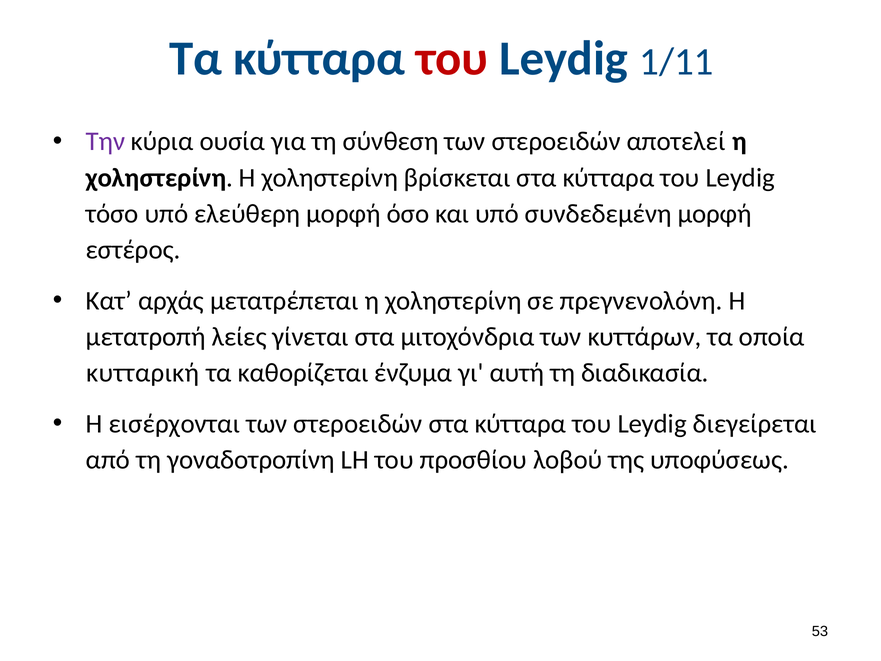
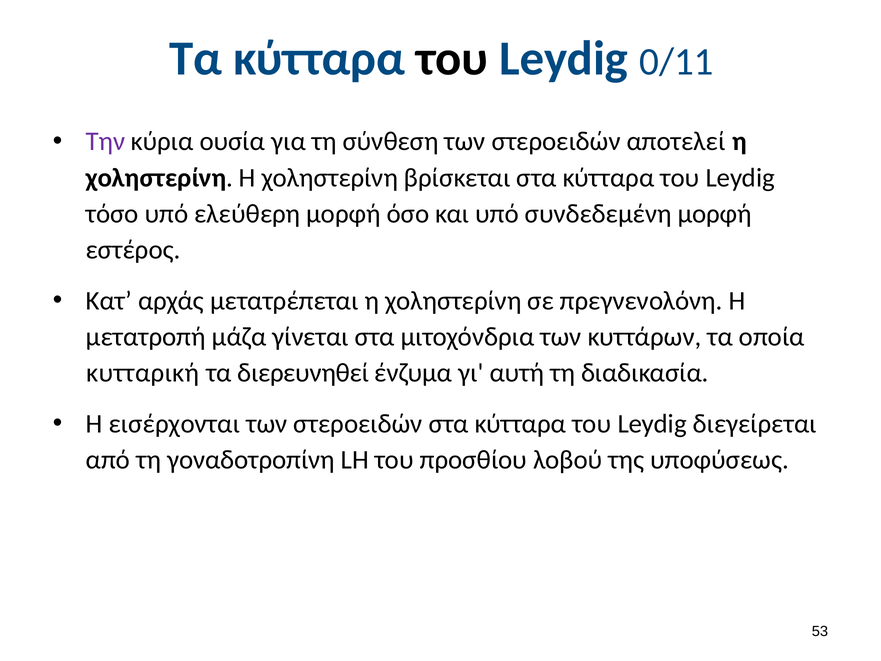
του colour: red -> black (452, 58)
1/11: 1/11 -> 0/11 (676, 62)
λείες: λείες -> μάζα (239, 337)
καθορίζεται: καθορίζεται -> διερευνηθεί (303, 373)
